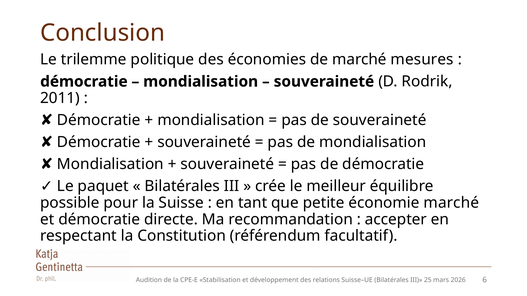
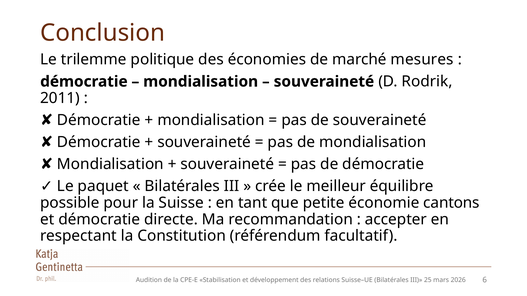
économie marché: marché -> cantons (451, 203)
